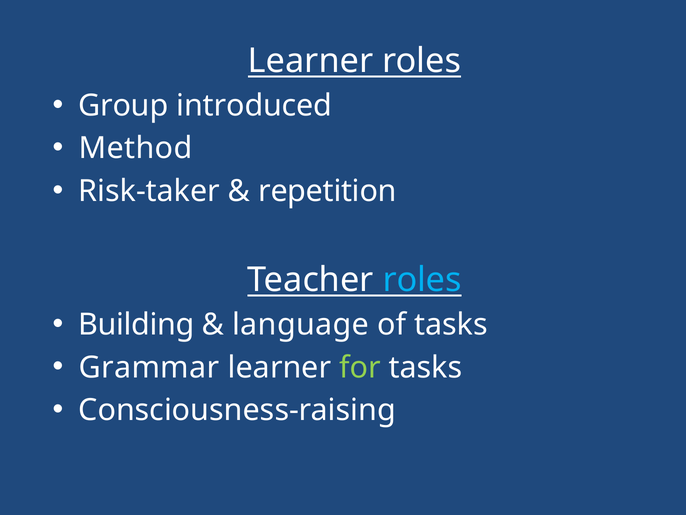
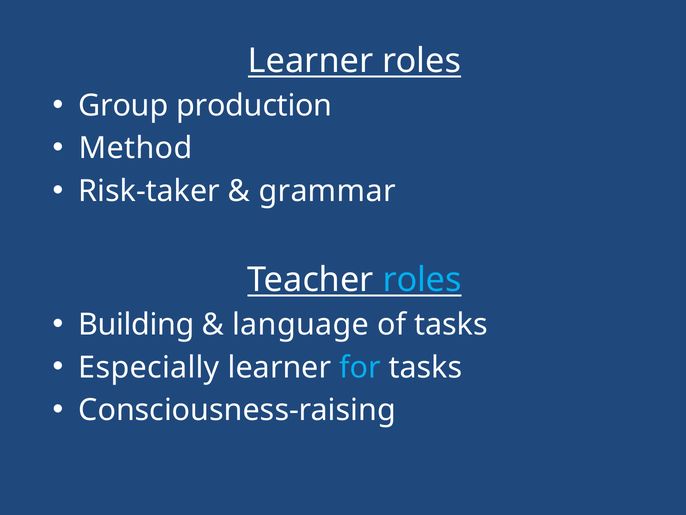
introduced: introduced -> production (254, 105)
repetition: repetition -> grammar (327, 191)
Grammar: Grammar -> Especially (149, 367)
for colour: light green -> light blue (360, 367)
